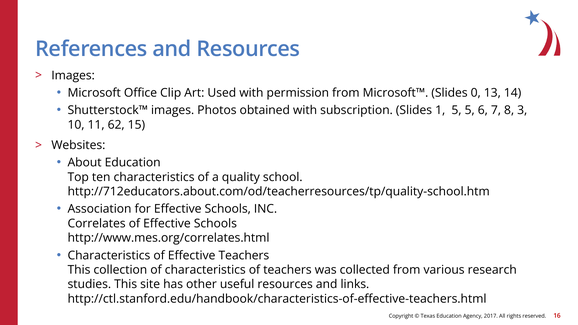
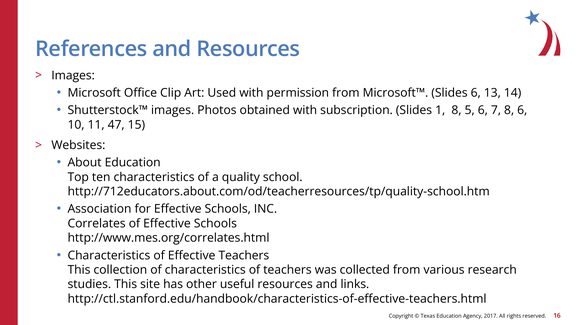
Slides 0: 0 -> 6 (476, 93)
1 5: 5 -> 8 (456, 110)
8 3: 3 -> 6 (522, 110)
62: 62 -> 47 (116, 125)
